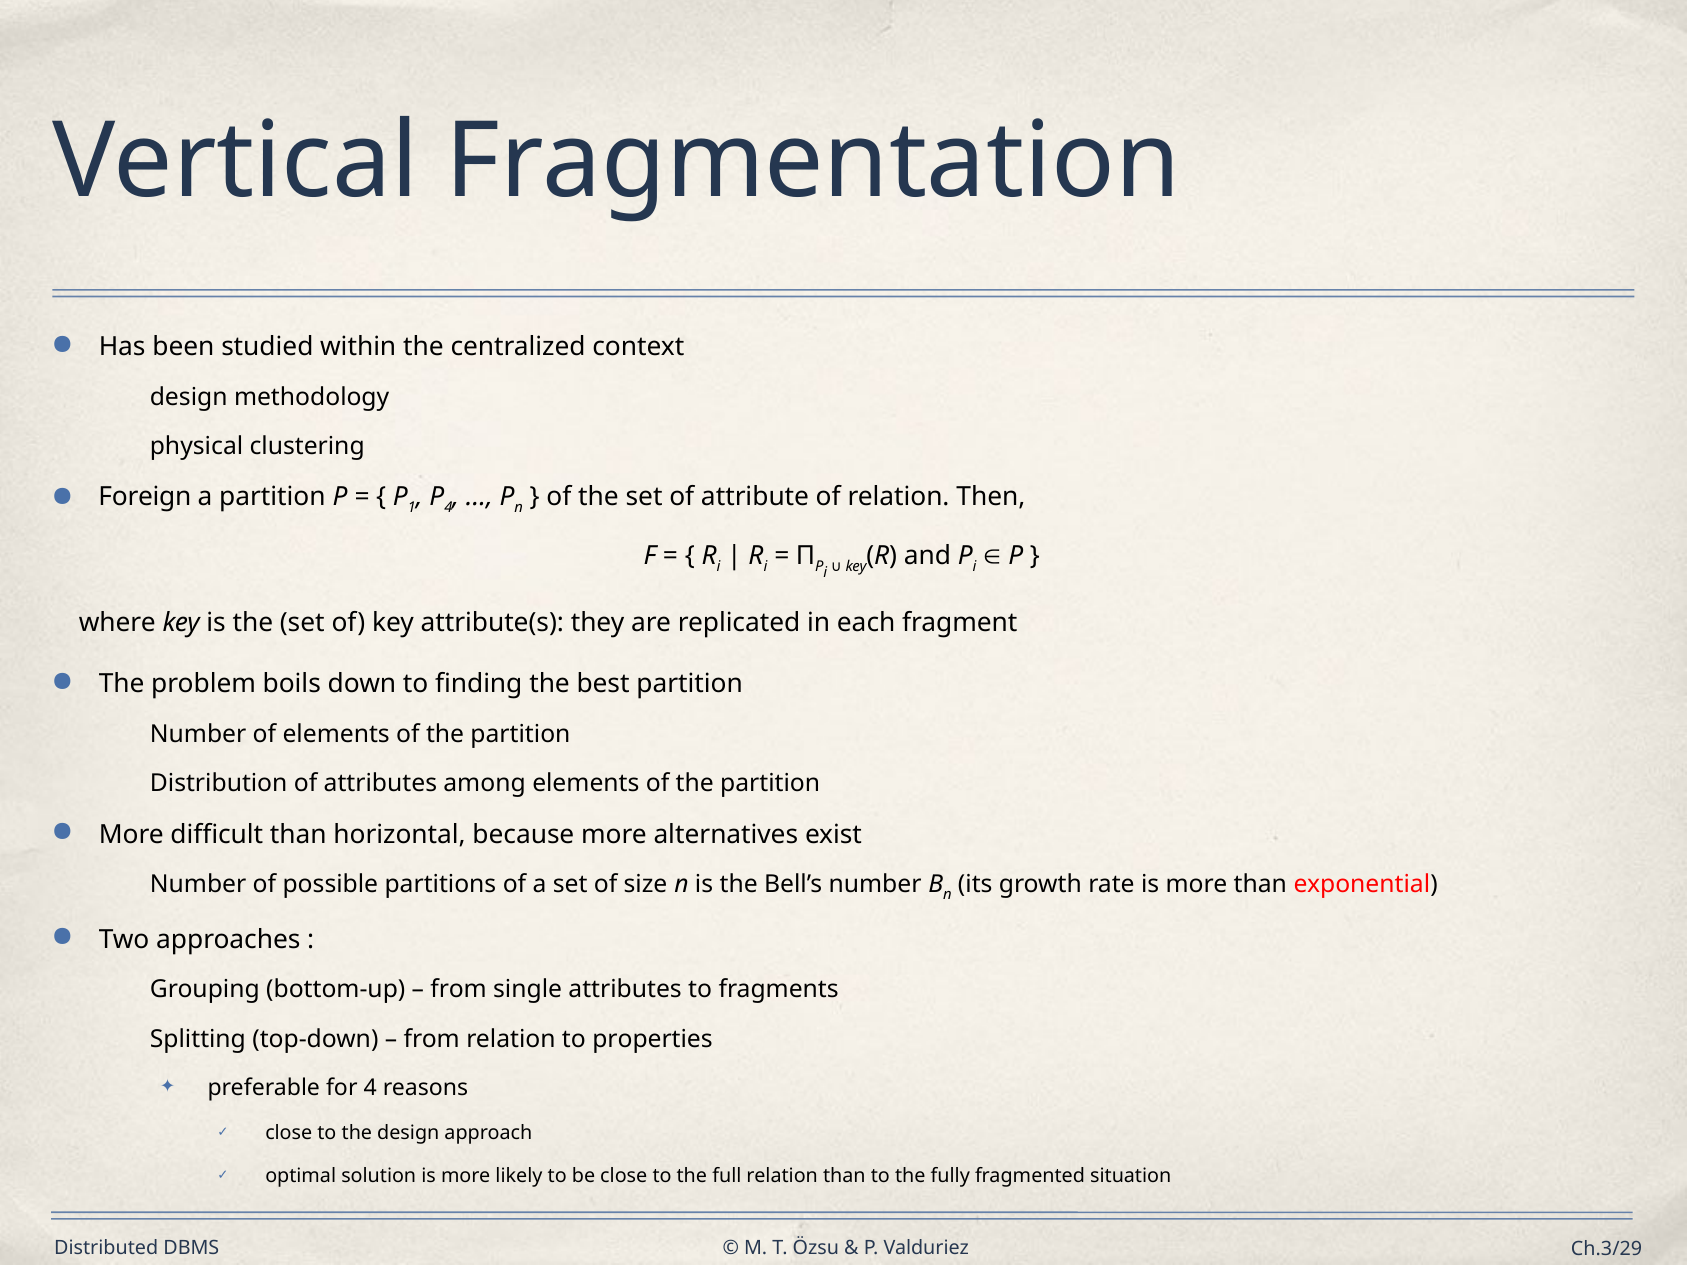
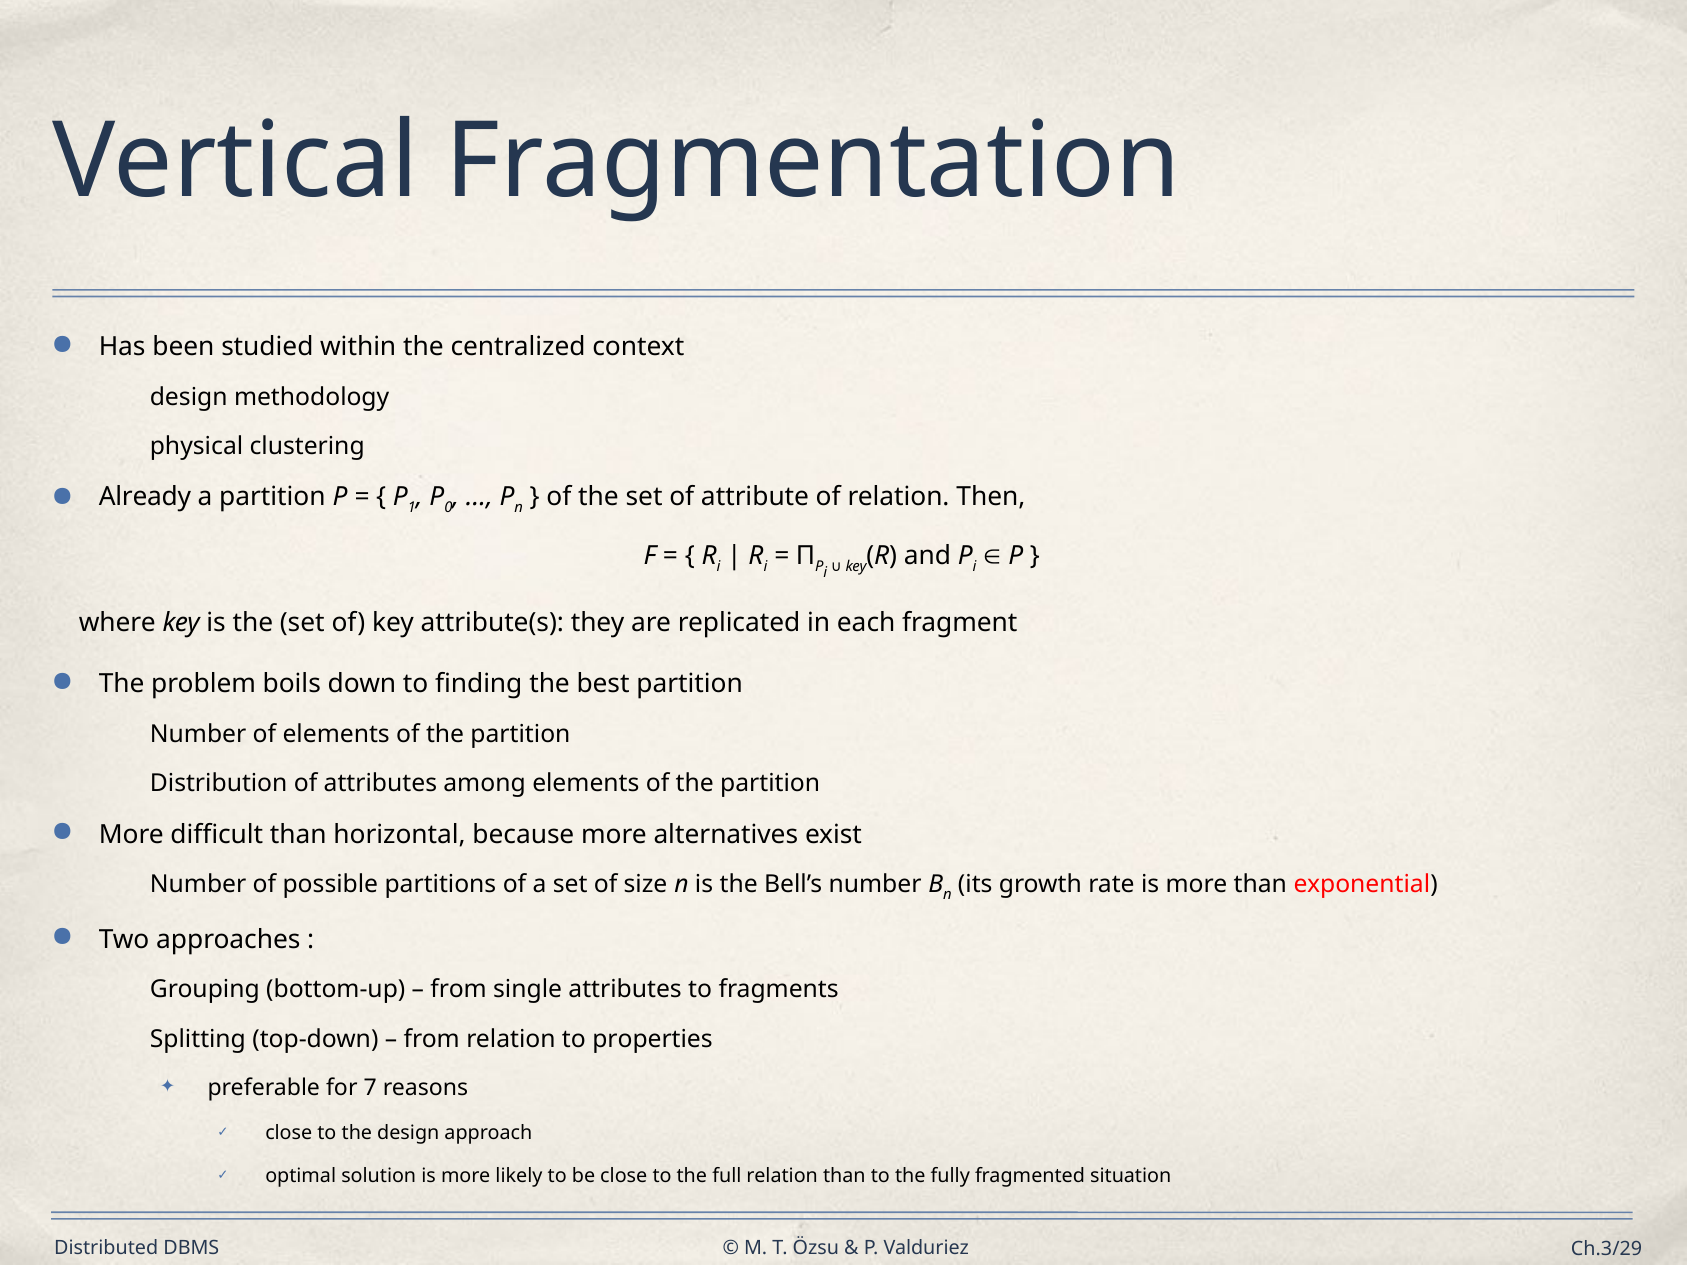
Foreign: Foreign -> Already (145, 497)
P 4: 4 -> 0 (448, 507)
for 4: 4 -> 7 (370, 1088)
